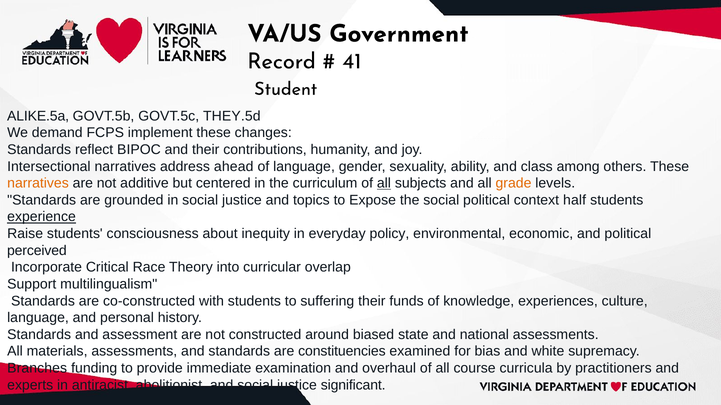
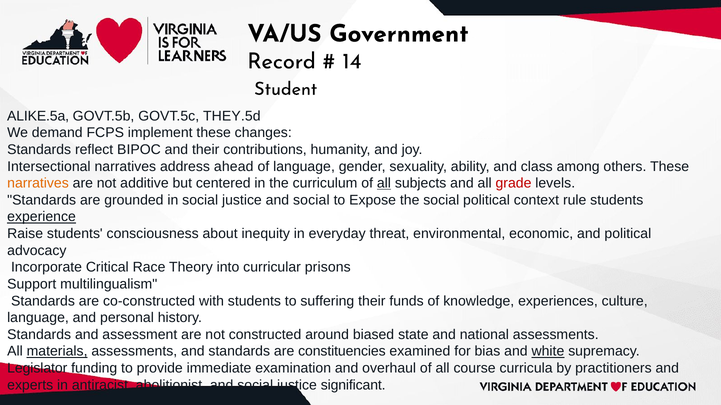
41: 41 -> 14 (352, 61)
grade colour: orange -> red (514, 183)
justice and topics: topics -> social (311, 200)
half: half -> rule (575, 200)
policy: policy -> threat (389, 234)
perceived: perceived -> advocacy (37, 251)
overlap: overlap -> prisons (328, 268)
materials underline: none -> present (57, 352)
white underline: none -> present (548, 352)
Branches: Branches -> Legislator (37, 369)
